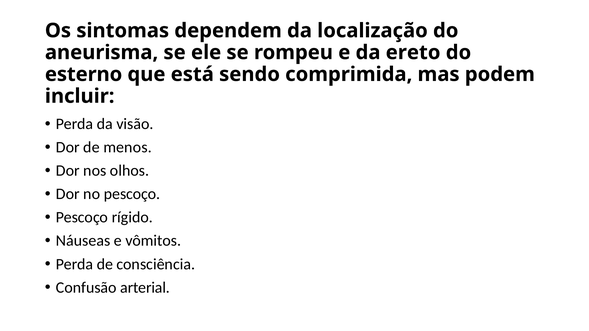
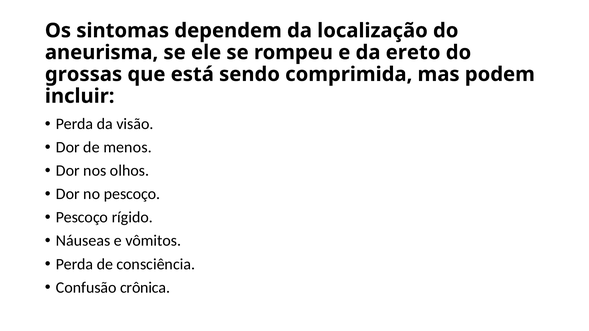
esterno: esterno -> grossas (84, 74)
arterial: arterial -> crônica (145, 288)
